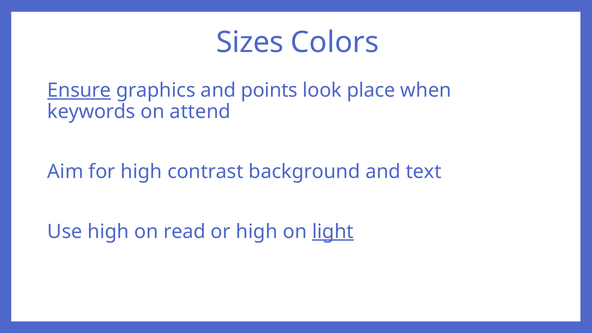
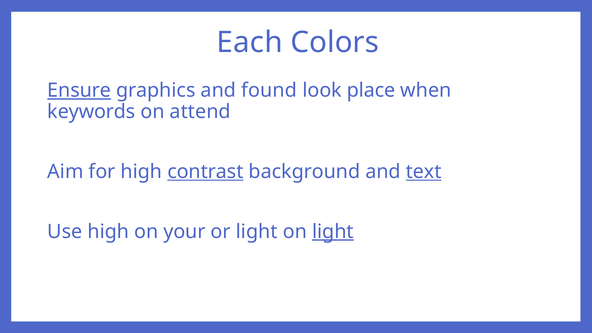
Sizes: Sizes -> Each (250, 42)
points: points -> found (269, 90)
contrast underline: none -> present (205, 172)
text underline: none -> present (424, 172)
read: read -> your (185, 232)
or high: high -> light (257, 232)
